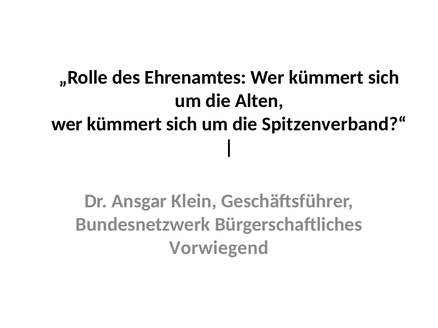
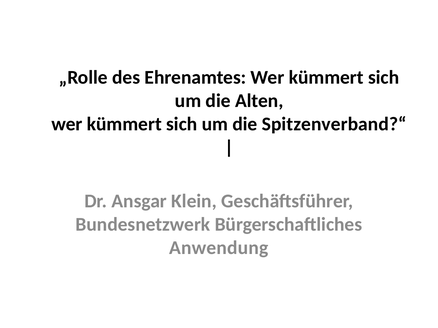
Vorwiegend: Vorwiegend -> Anwendung (219, 248)
